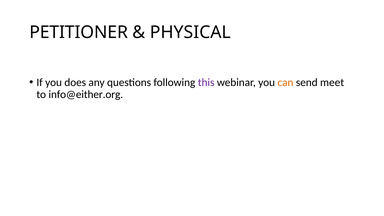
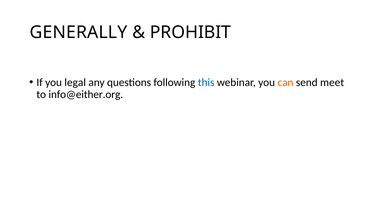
PETITIONER: PETITIONER -> GENERALLY (78, 32)
PHYSICAL: PHYSICAL -> PROHIBIT (190, 32)
does: does -> legal (75, 82)
this colour: purple -> blue (206, 82)
